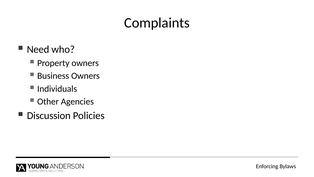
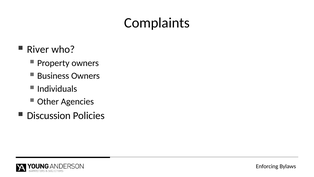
Need: Need -> River (38, 49)
